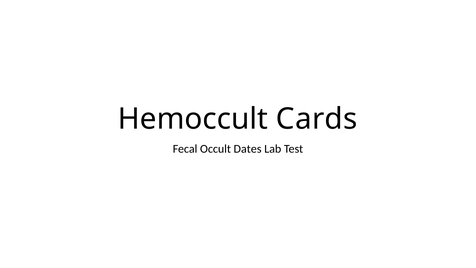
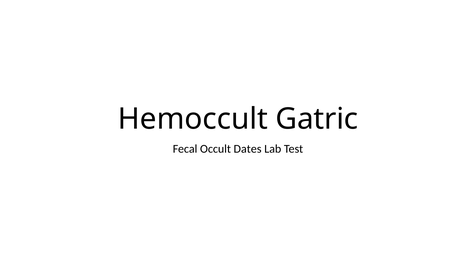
Cards: Cards -> Gatric (317, 119)
